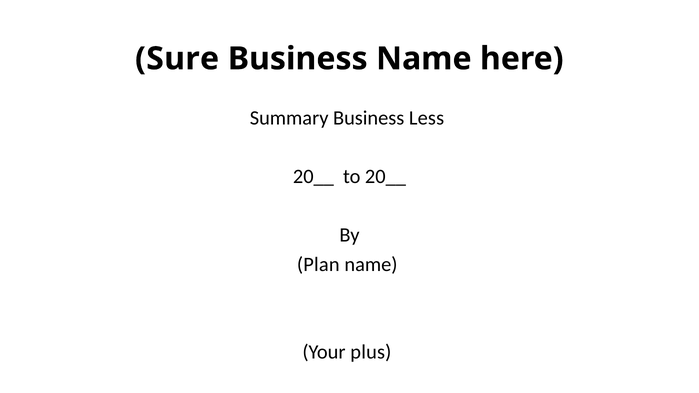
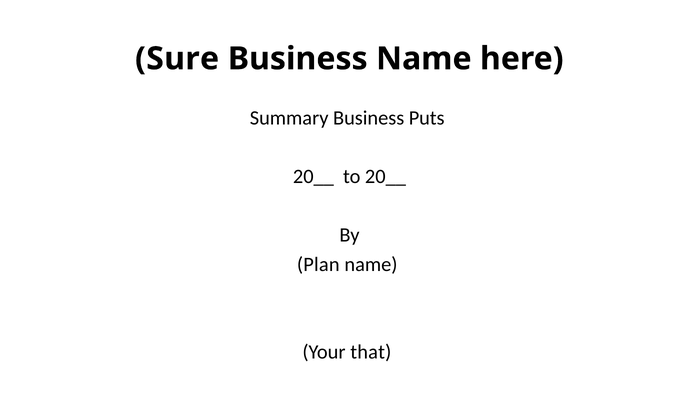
Less: Less -> Puts (427, 118)
plus: plus -> that (371, 352)
